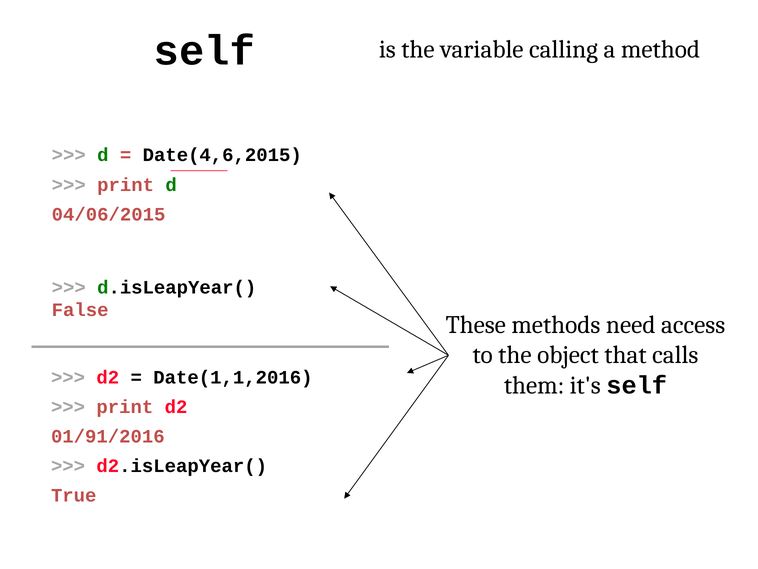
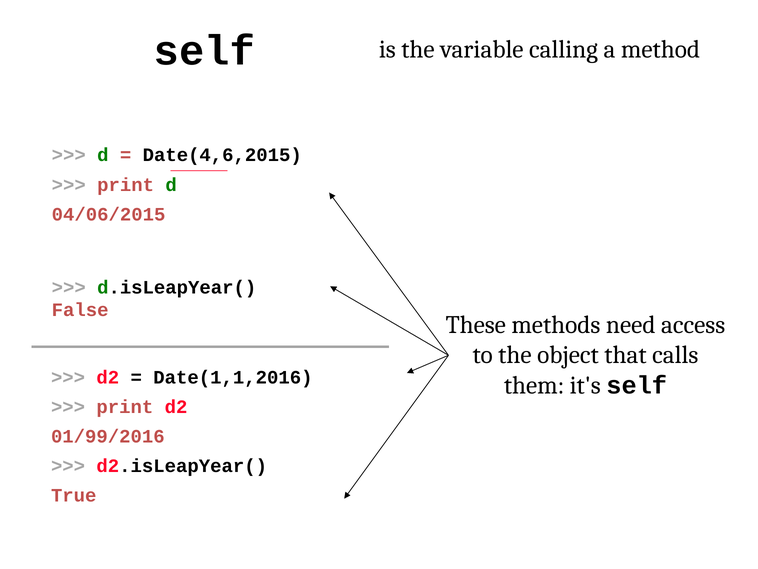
01/91/2016: 01/91/2016 -> 01/99/2016 (108, 436)
